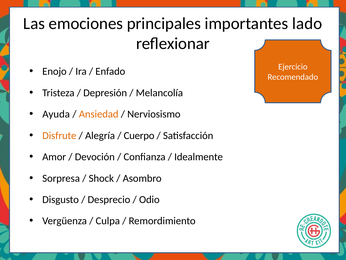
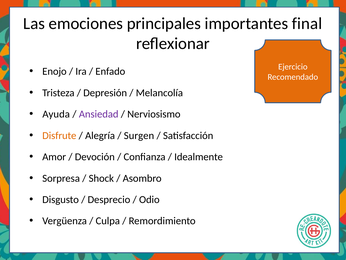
lado: lado -> final (307, 23)
Ansiedad colour: orange -> purple (99, 114)
Cuerpo: Cuerpo -> Surgen (139, 135)
